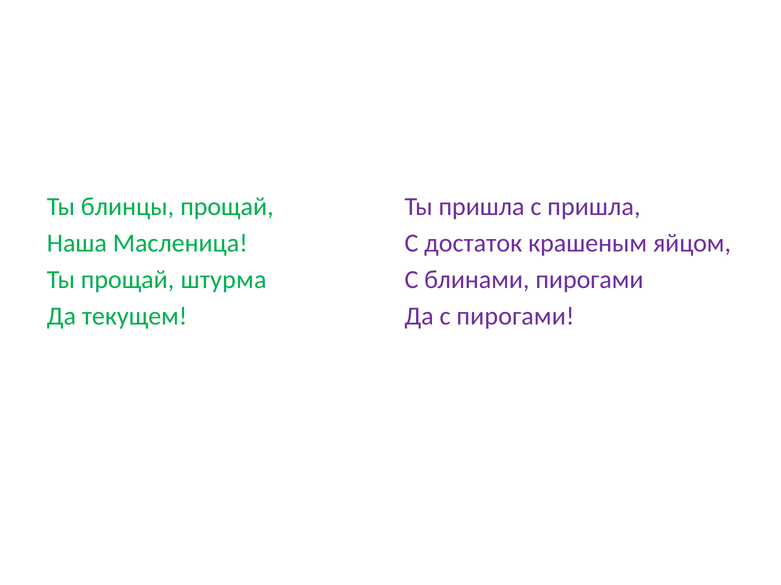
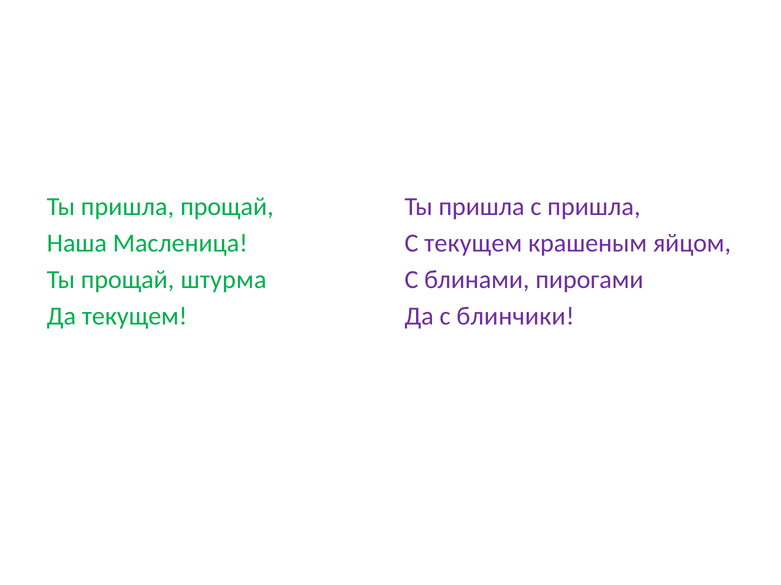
блинцы: блинцы -> пришла (128, 207)
С достаток: достаток -> текущем (473, 244)
с пирогами: пирогами -> блинчики (515, 316)
